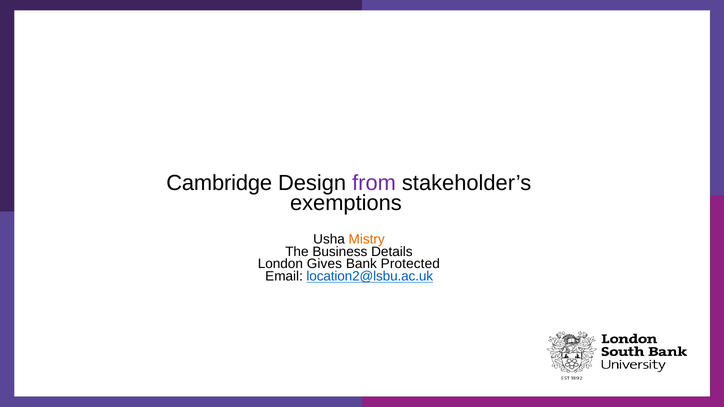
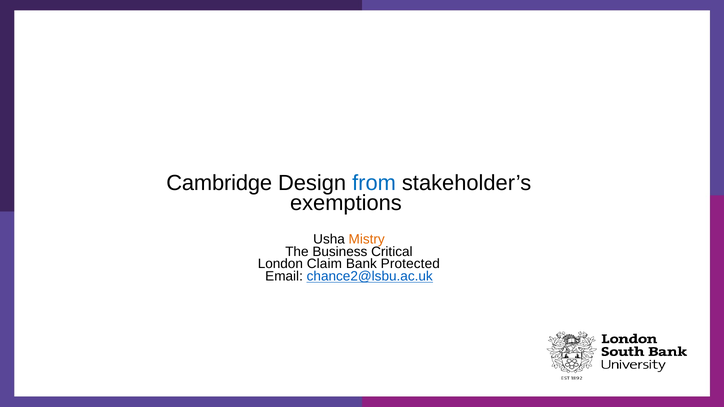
from colour: purple -> blue (374, 183)
Details: Details -> Critical (392, 252)
Gives: Gives -> Claim (324, 264)
location2@lsbu.ac.uk: location2@lsbu.ac.uk -> chance2@lsbu.ac.uk (370, 276)
